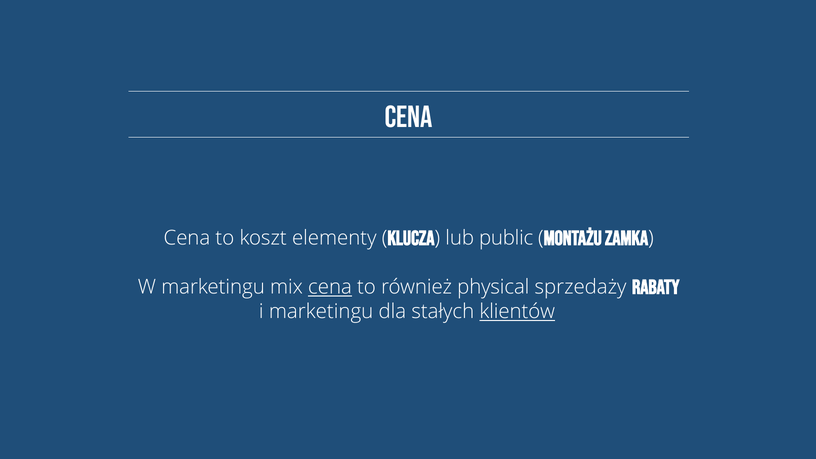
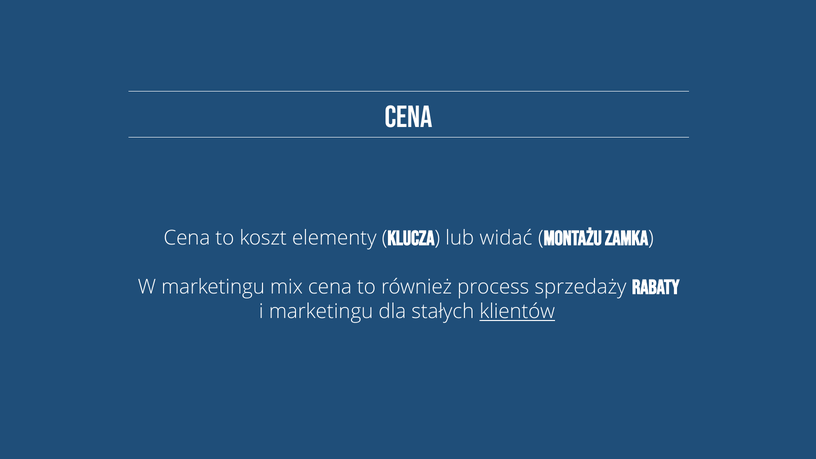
public: public -> widać (506, 238)
cena underline: present -> none (330, 287)
physical: physical -> process (493, 287)
